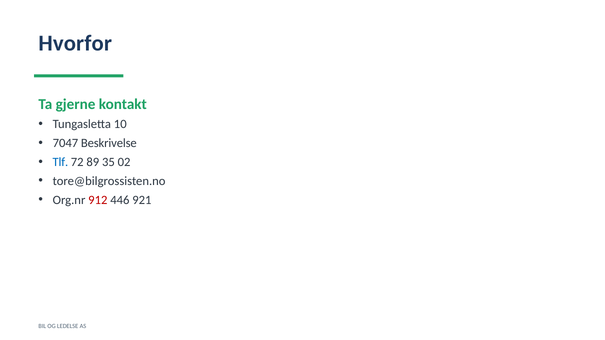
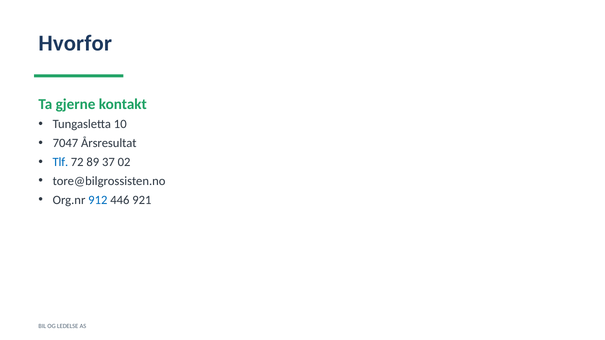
Beskrivelse: Beskrivelse -> Årsresultat (109, 143)
35: 35 -> 37 (108, 162)
912 colour: red -> blue (98, 200)
